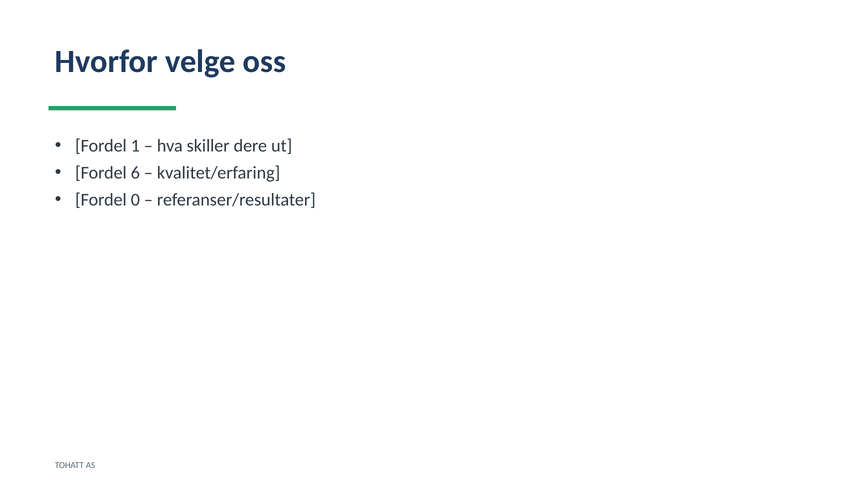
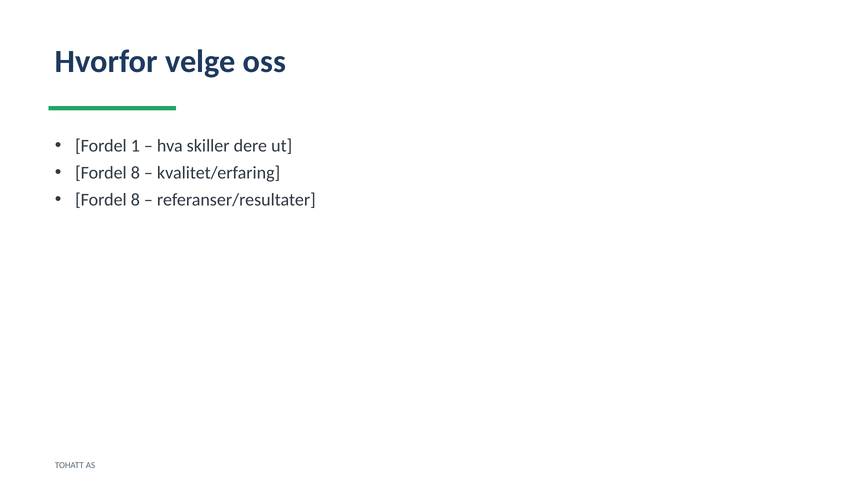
6: 6 -> 8 (135, 173)
0: 0 -> 8 (135, 200)
